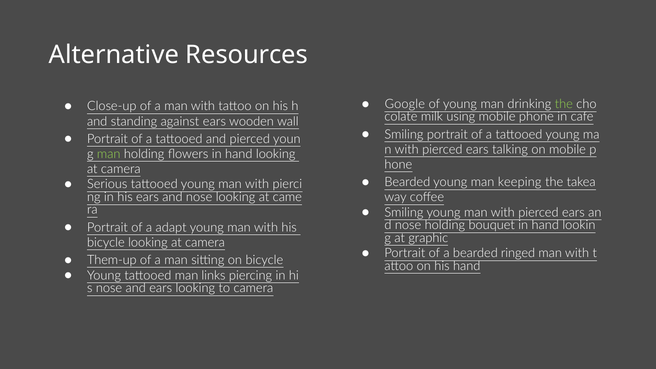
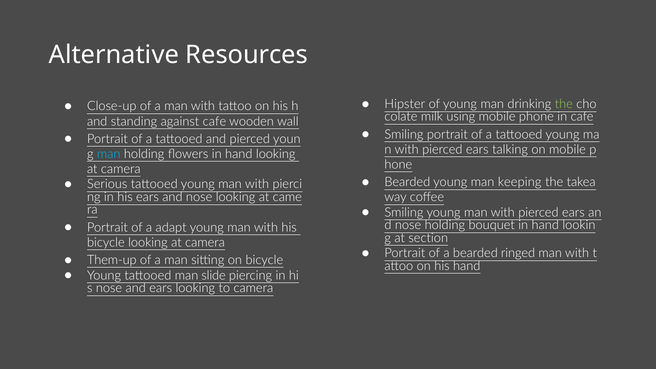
Google: Google -> Hipster (405, 104)
against ears: ears -> cafe (214, 121)
man colour: light green -> light blue (109, 154)
graphic: graphic -> section (428, 238)
links: links -> slide (214, 275)
